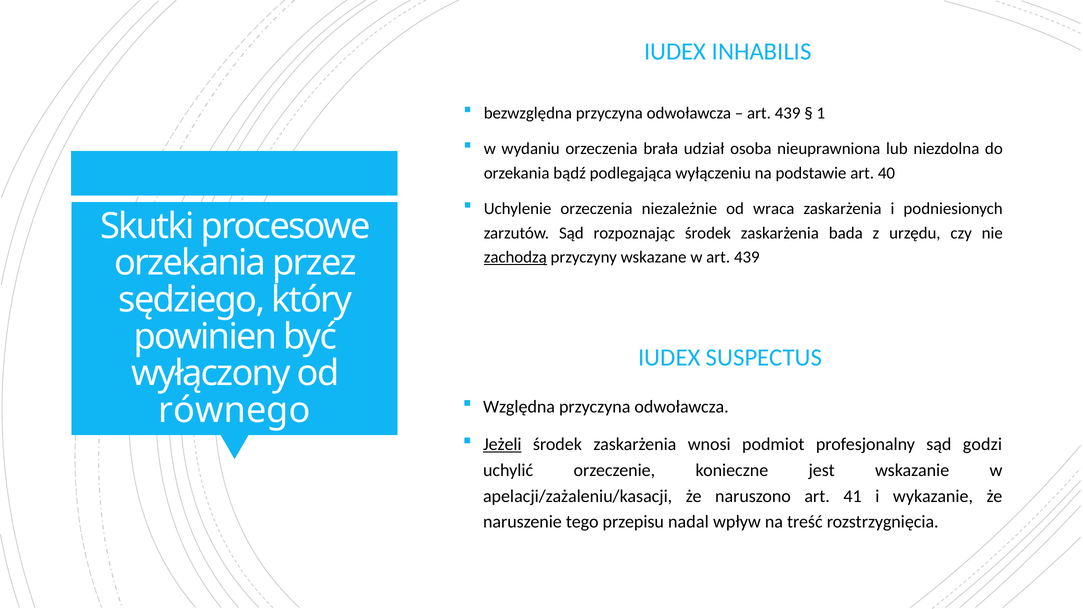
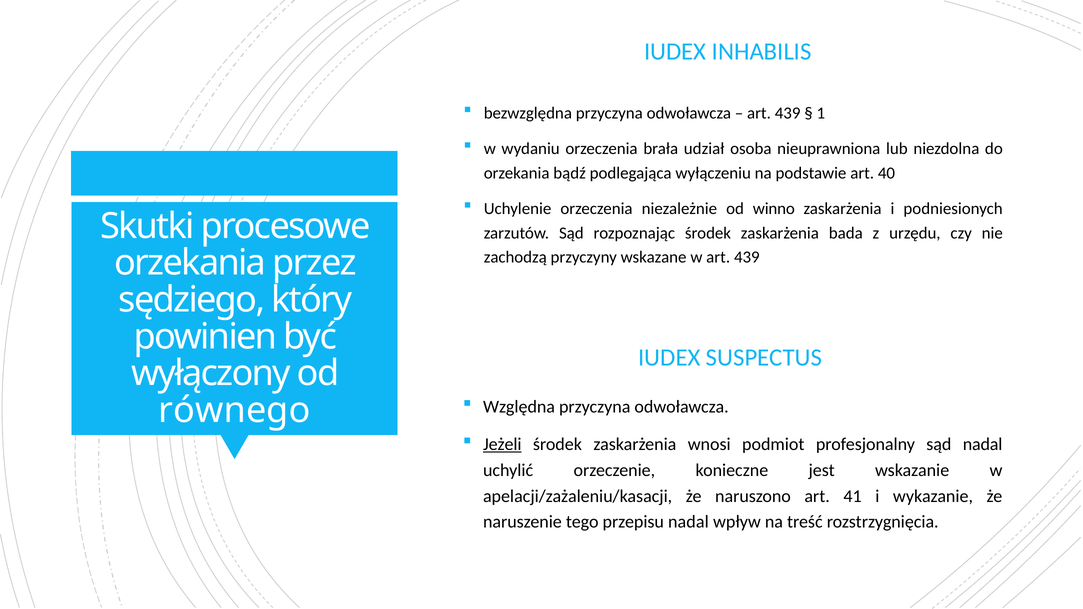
wraca: wraca -> winno (774, 209)
zachodzą underline: present -> none (515, 257)
sąd godzi: godzi -> nadal (983, 444)
